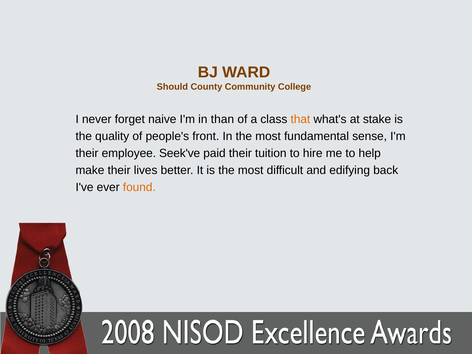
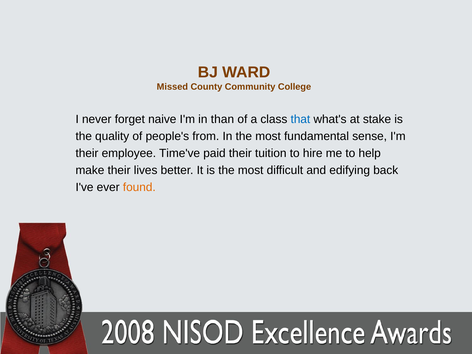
Should: Should -> Missed (172, 87)
that colour: orange -> blue (300, 119)
front: front -> from (206, 136)
Seek've: Seek've -> Time've (180, 153)
